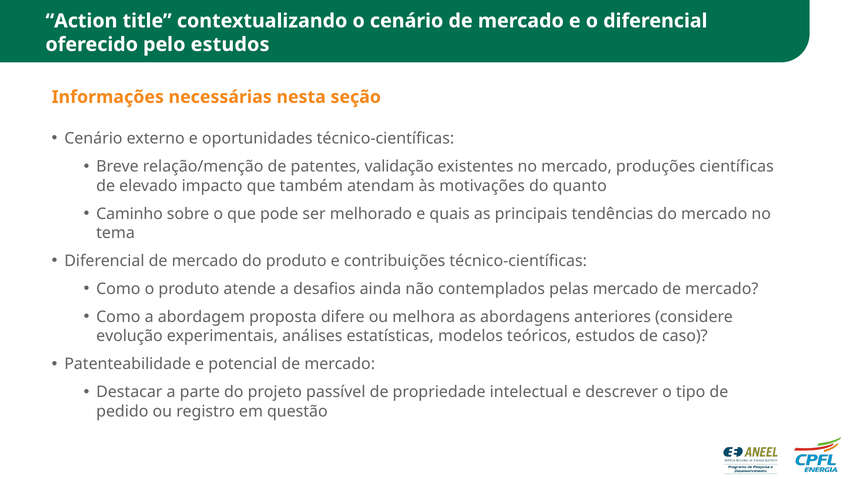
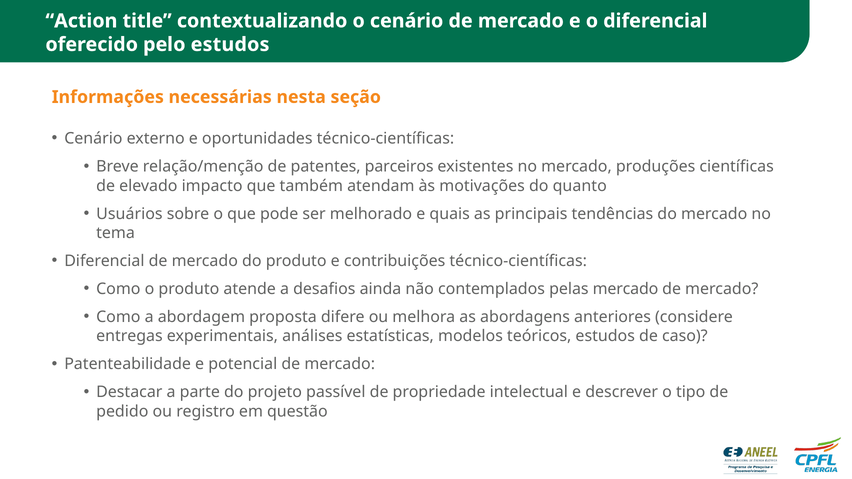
validação: validação -> parceiros (399, 167)
Caminho: Caminho -> Usuários (129, 214)
evolução: evolução -> entregas (129, 336)
